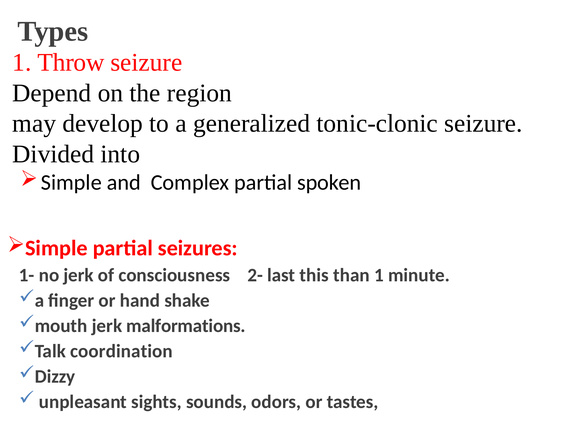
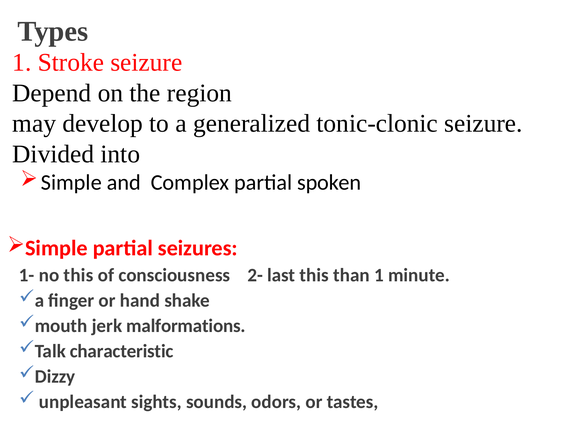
Throw: Throw -> Stroke (71, 63)
no jerk: jerk -> this (78, 275)
coordination: coordination -> characteristic (122, 351)
